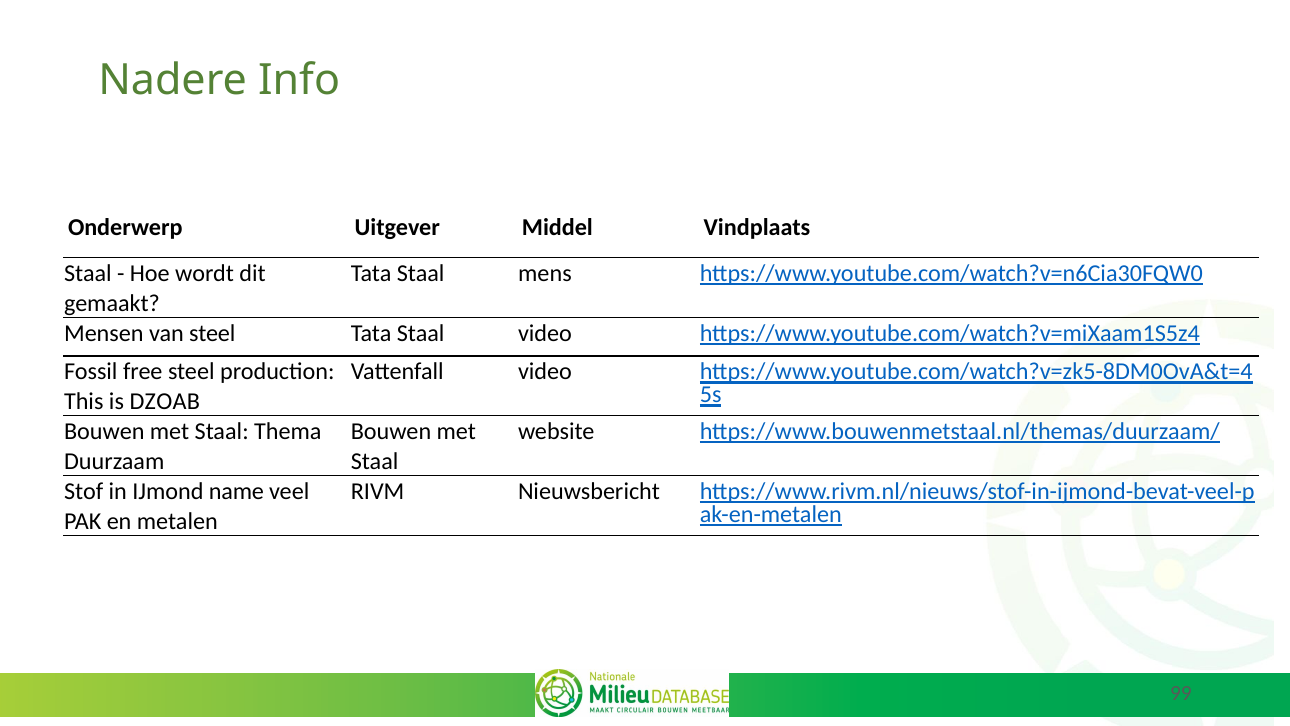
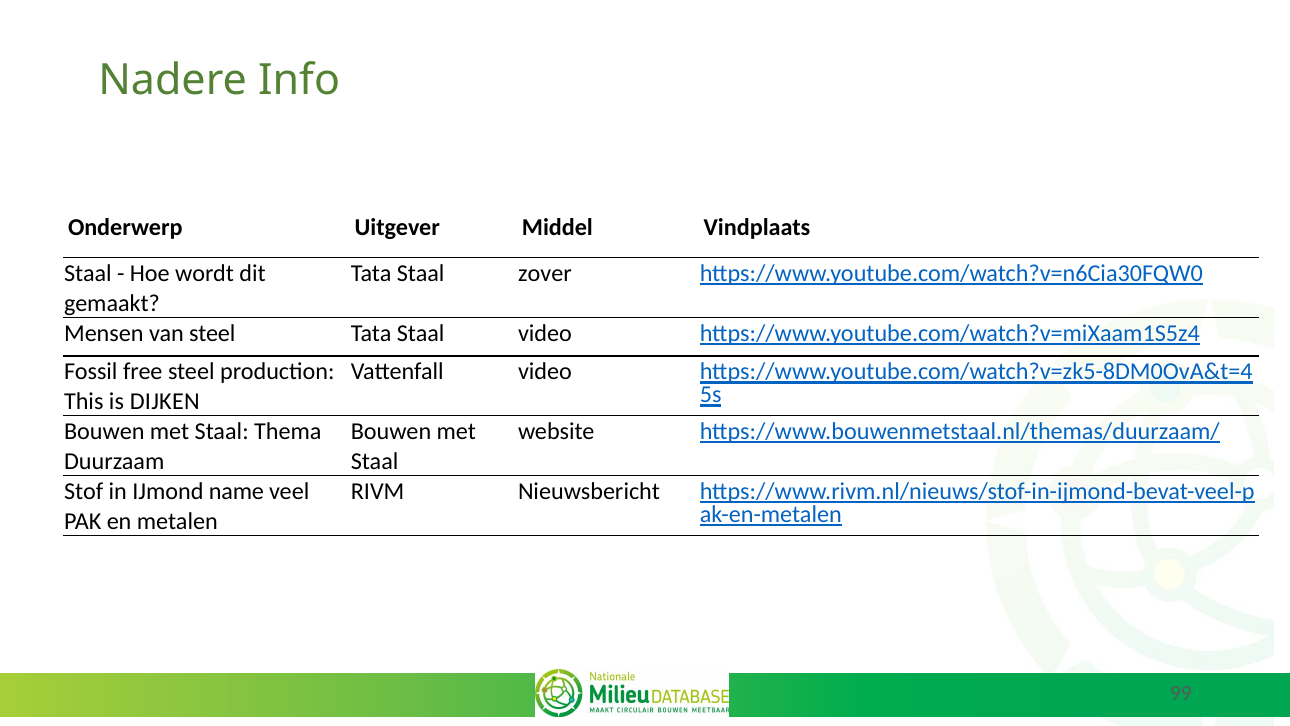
mens: mens -> zover (545, 273)
DZOAB: DZOAB -> DIJKEN (165, 401)
